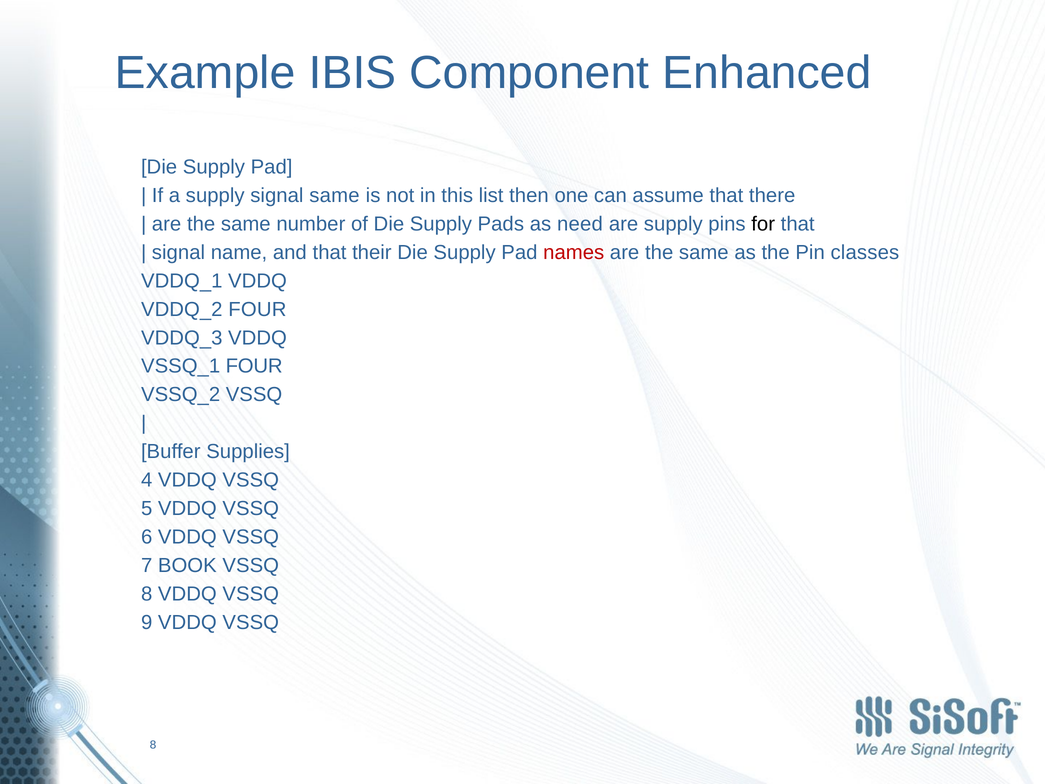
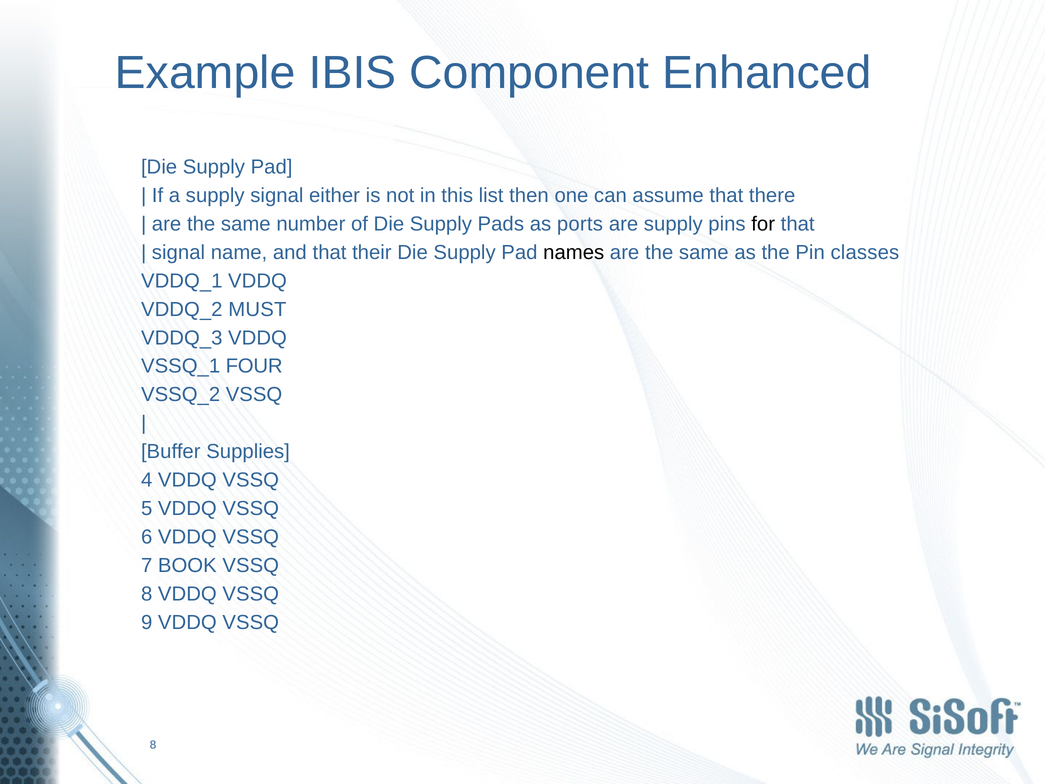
signal same: same -> either (334, 195)
need: need -> ports (580, 224)
names colour: red -> black (574, 252)
VDDQ_2 FOUR: FOUR -> MUST (257, 309)
